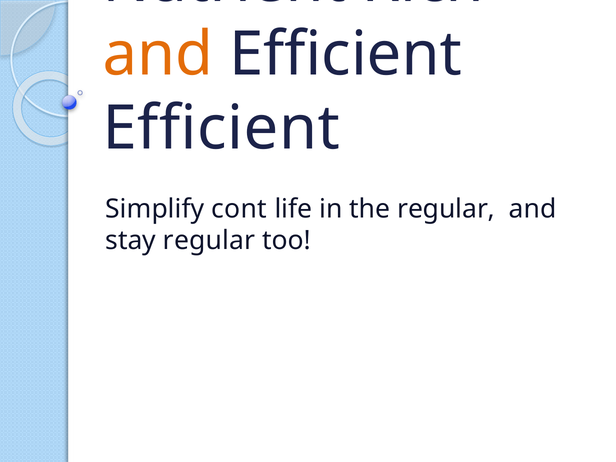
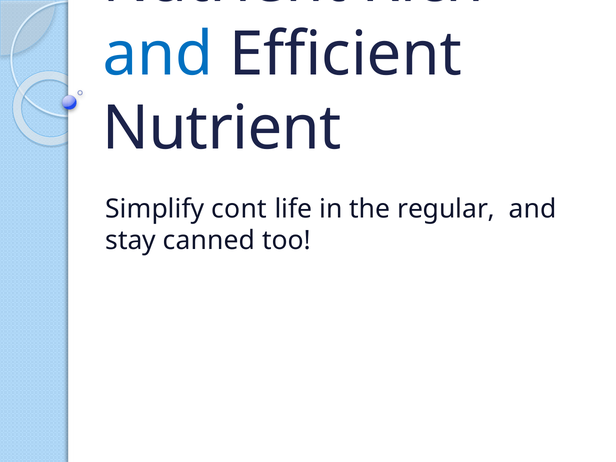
and colour: orange -> blue (158, 55)
Efficient: Efficient -> Nutrient (222, 129)
stay regular: regular -> canned (209, 241)
